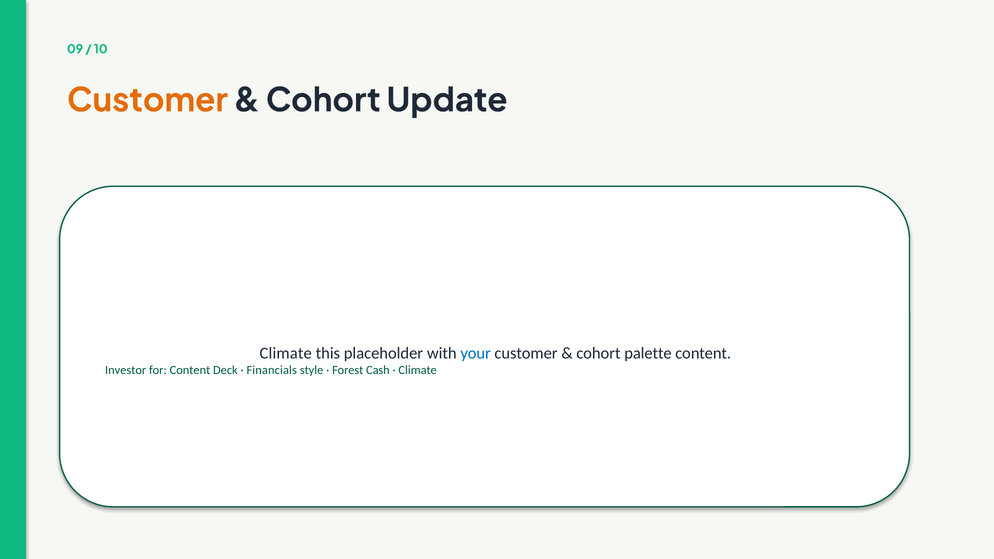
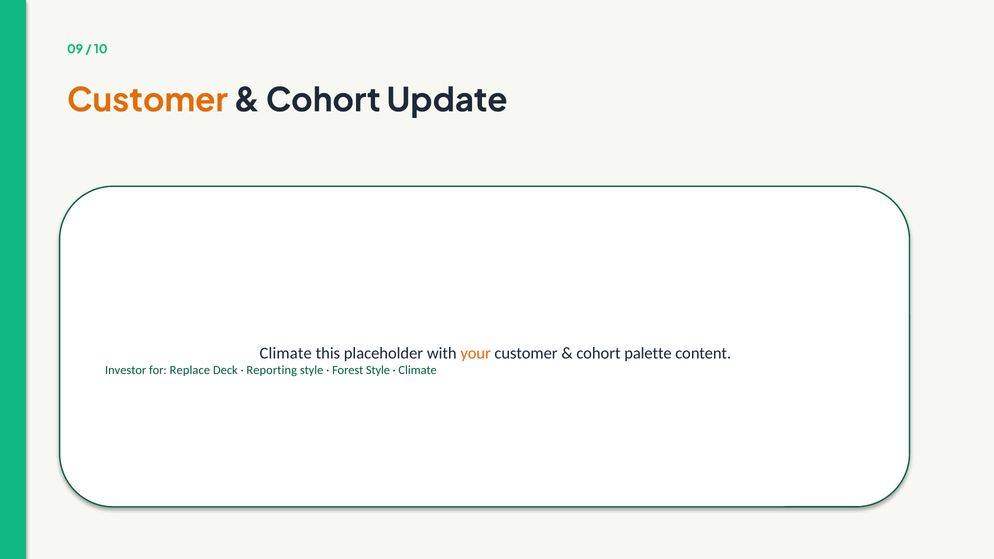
your colour: blue -> orange (476, 353)
for Content: Content -> Replace (190, 370)
Financials: Financials -> Reporting (272, 370)
Forest Cash: Cash -> Style (378, 370)
